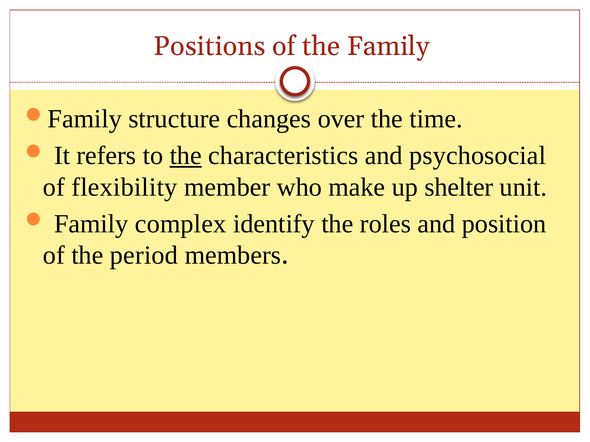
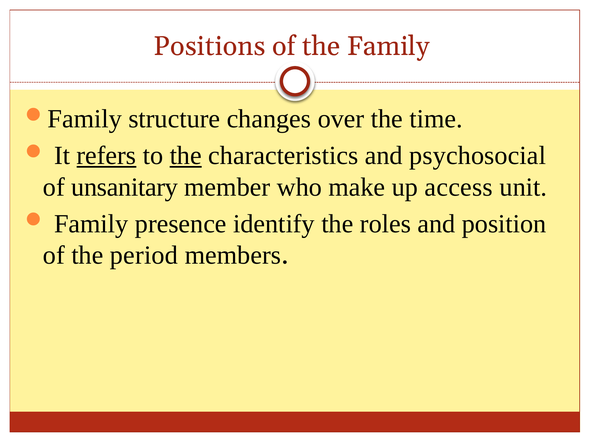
refers underline: none -> present (106, 156)
flexibility: flexibility -> unsanitary (125, 187)
shelter: shelter -> access (459, 187)
complex: complex -> presence (181, 224)
